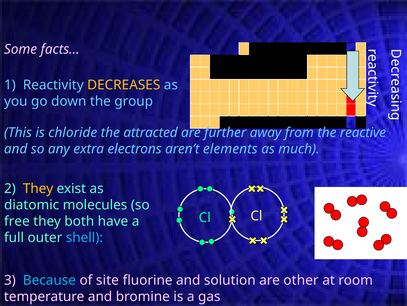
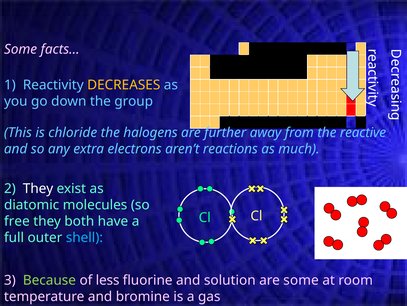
attracted: attracted -> halogens (151, 132)
elements: elements -> reactions (230, 149)
They colour: yellow -> white (38, 188)
Because colour: light blue -> light green (49, 280)
site: site -> less (108, 280)
are other: other -> some (301, 280)
